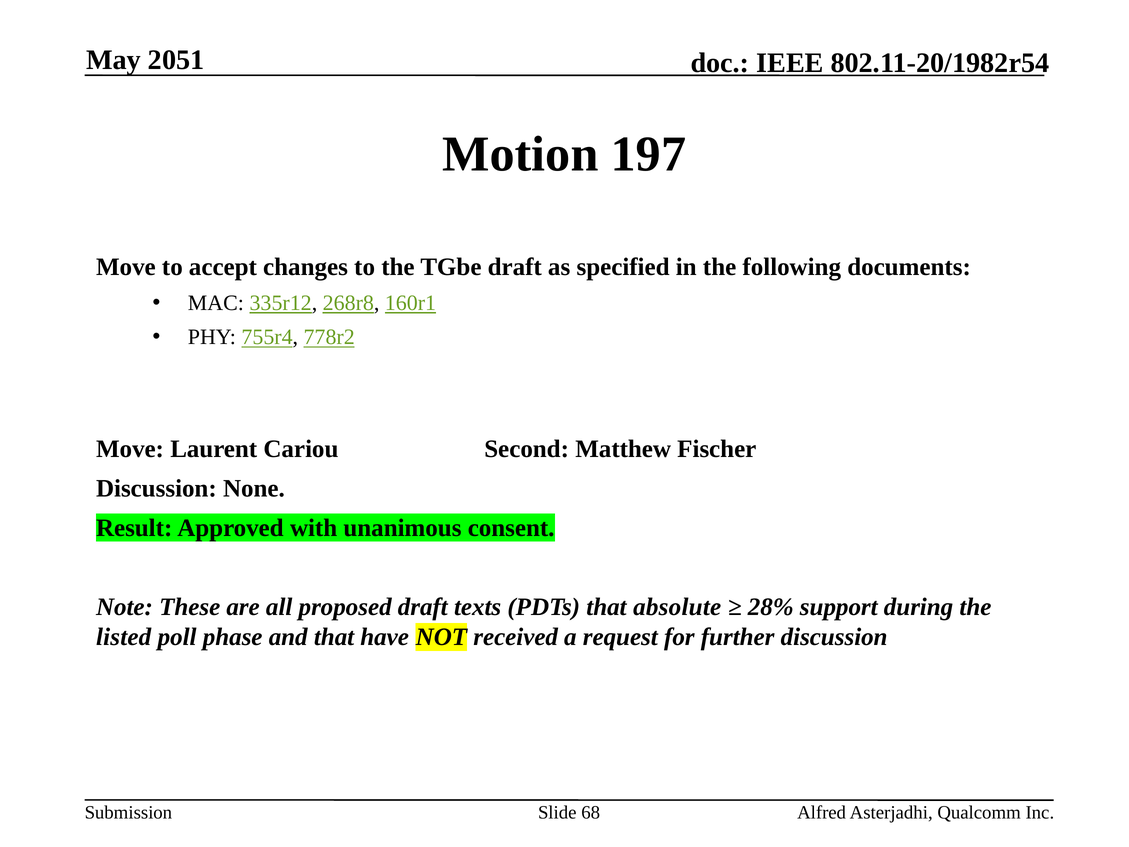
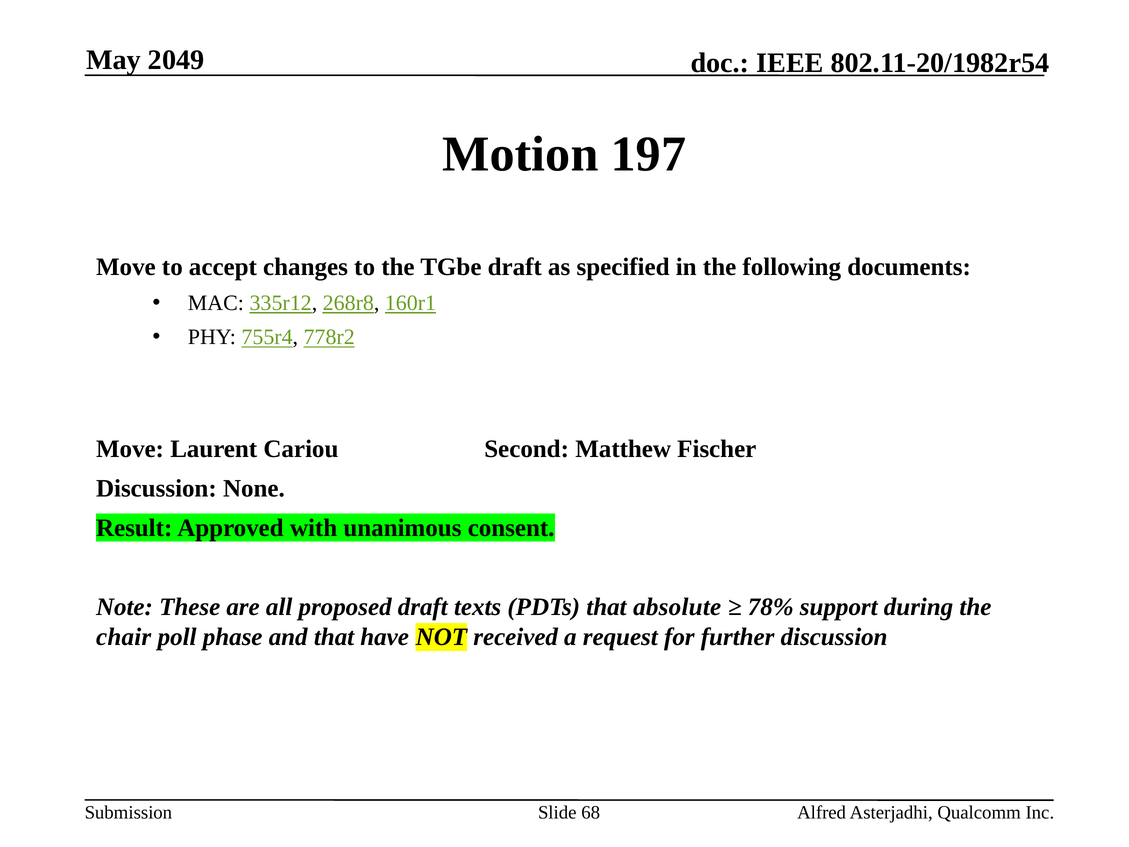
2051: 2051 -> 2049 (176, 60)
28%: 28% -> 78% (771, 607)
listed: listed -> chair (124, 637)
